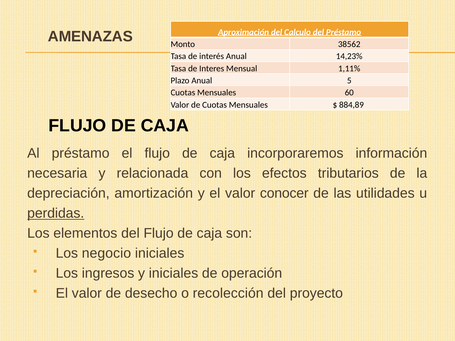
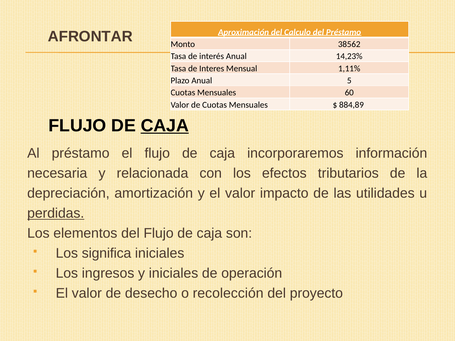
AMENAZAS: AMENAZAS -> AFRONTAR (90, 37)
CAJA underline: none -> present (165, 126)
conocer: conocer -> impacto (284, 194)
negocio: negocio -> significa (107, 254)
